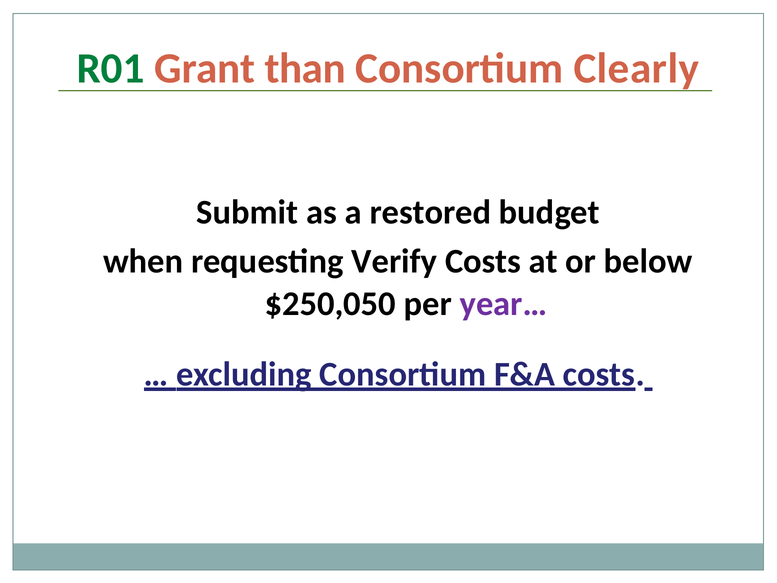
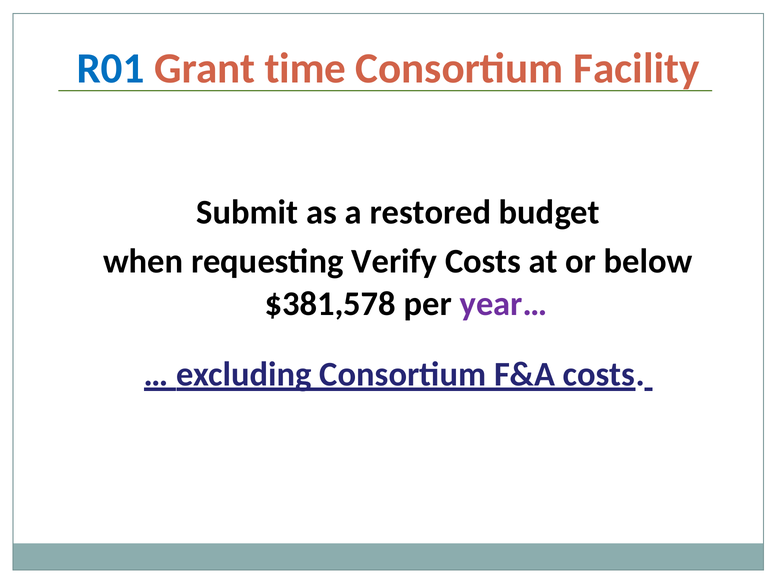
R01 colour: green -> blue (111, 68)
than: than -> time (305, 68)
Clearly: Clearly -> Facility (636, 68)
$250,050: $250,050 -> $381,578 (330, 304)
